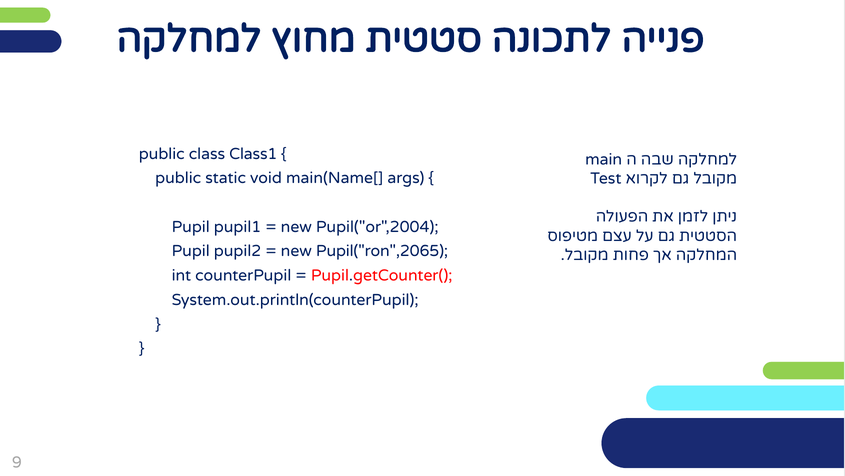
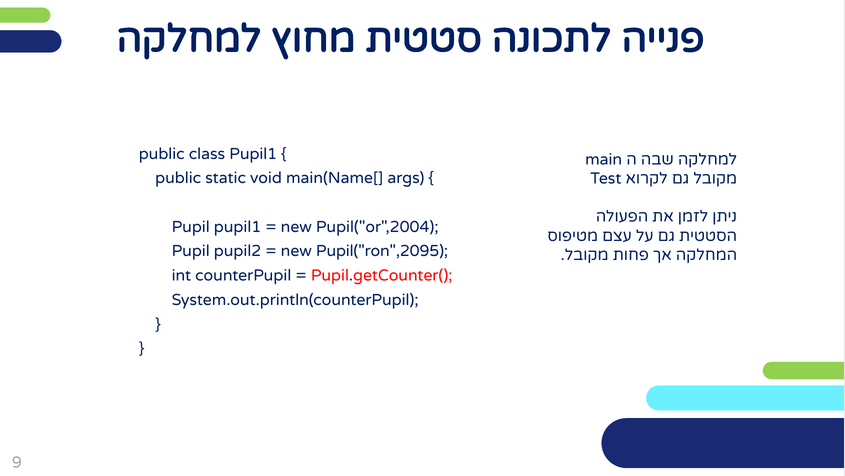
class Class1: Class1 -> Pupil1 (253, 154)
Pupil("ron",2065: Pupil("ron",2065 -> Pupil("ron",2095 (382, 251)
